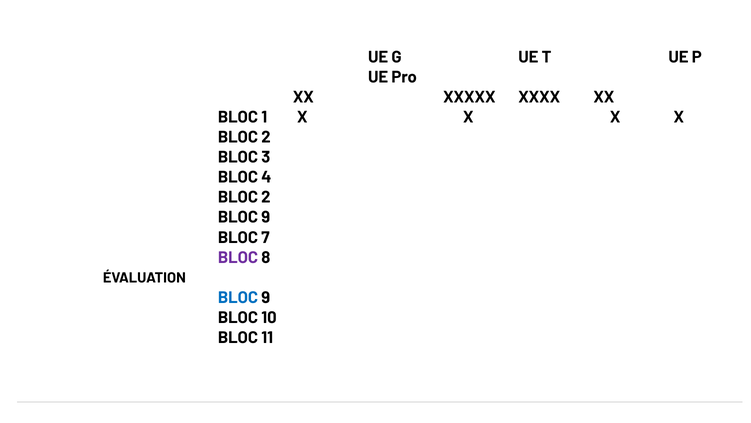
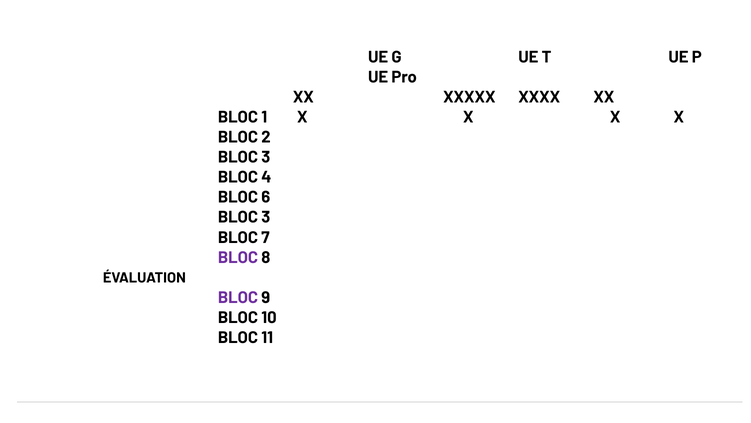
2: 2 -> 6 (266, 197)
9: 9 -> 3 (266, 217)
BLOC colour: blue -> purple (238, 297)
